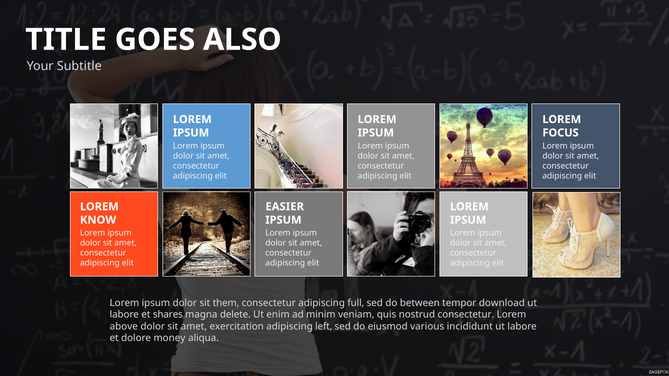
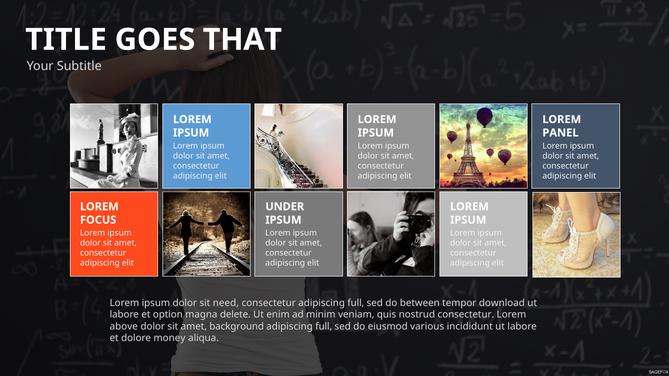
ALSO: ALSO -> THAT (242, 40)
FOCUS: FOCUS -> PANEL (561, 133)
EASIER: EASIER -> UNDER (285, 207)
KNOW: KNOW -> FOCUS (98, 220)
them: them -> need (226, 303)
shares: shares -> option (168, 315)
exercitation: exercitation -> background (237, 327)
left: left -> full (324, 327)
